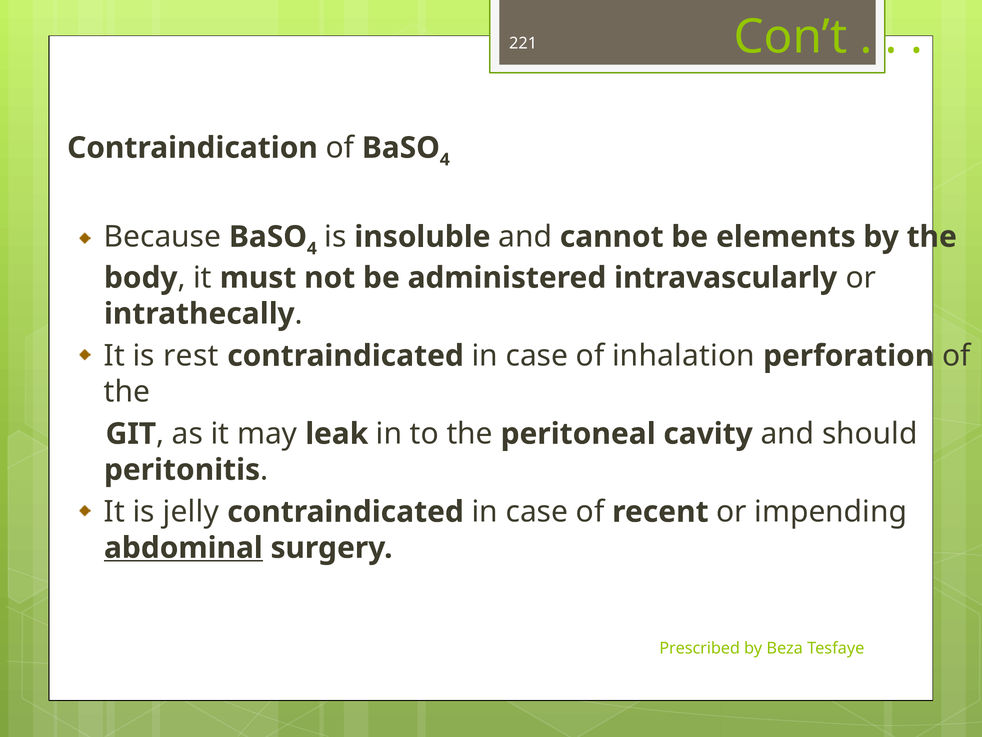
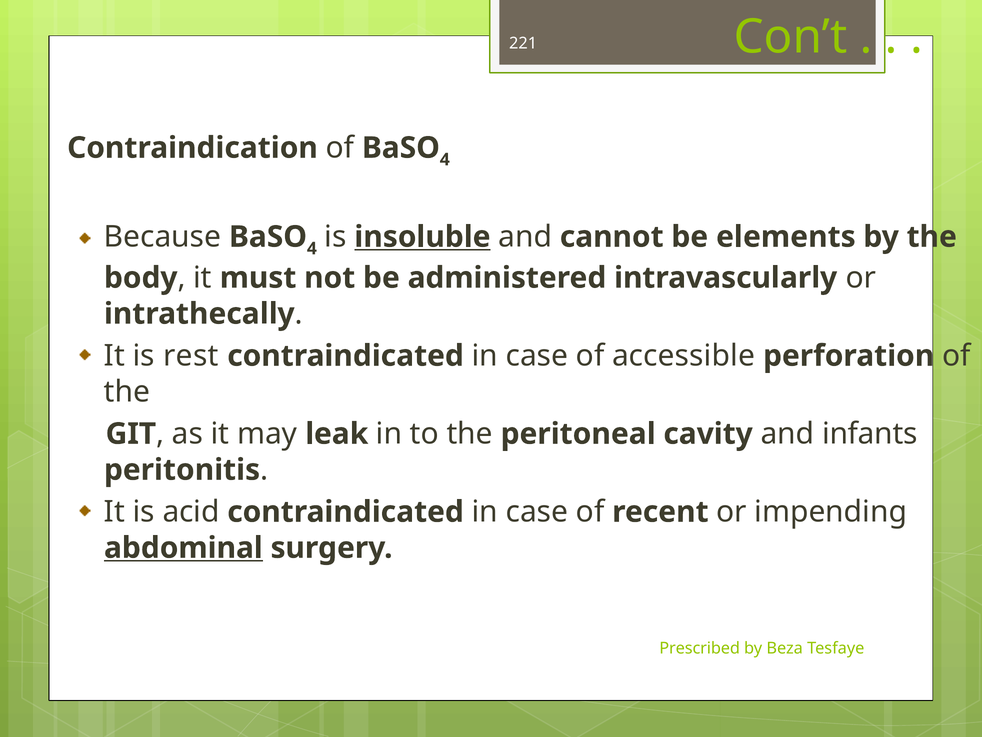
insoluble underline: none -> present (422, 237)
inhalation: inhalation -> accessible (684, 356)
should: should -> infants (870, 434)
jelly: jelly -> acid (191, 512)
